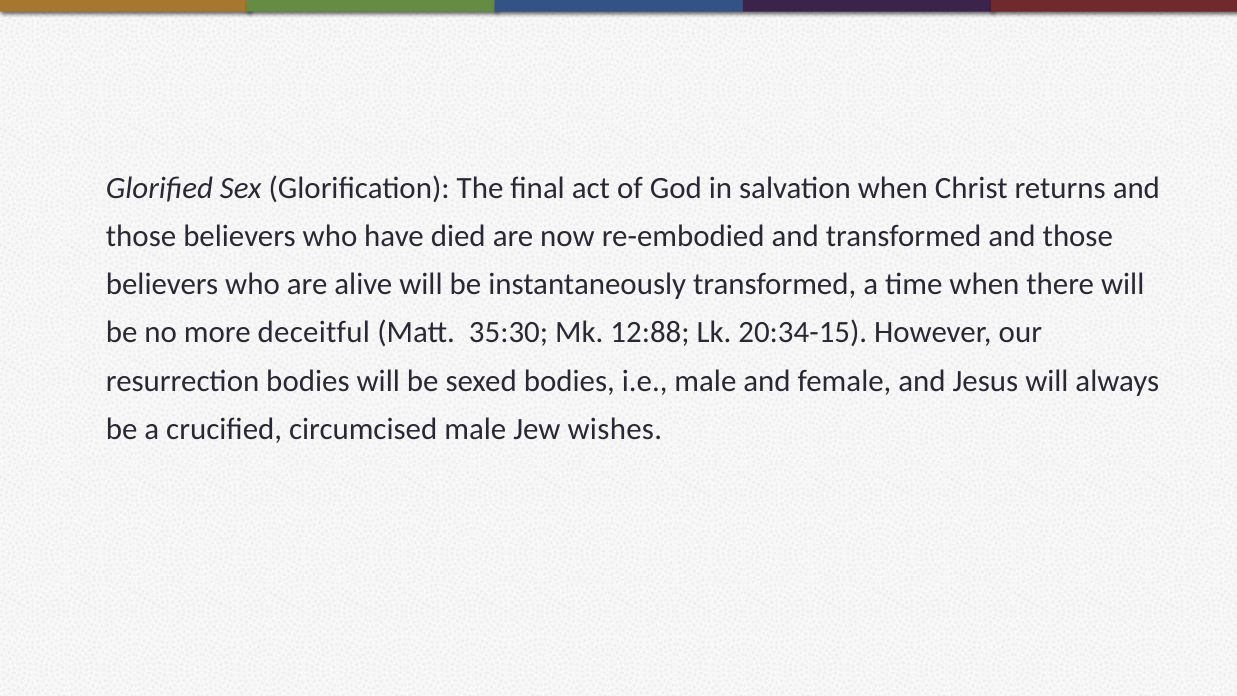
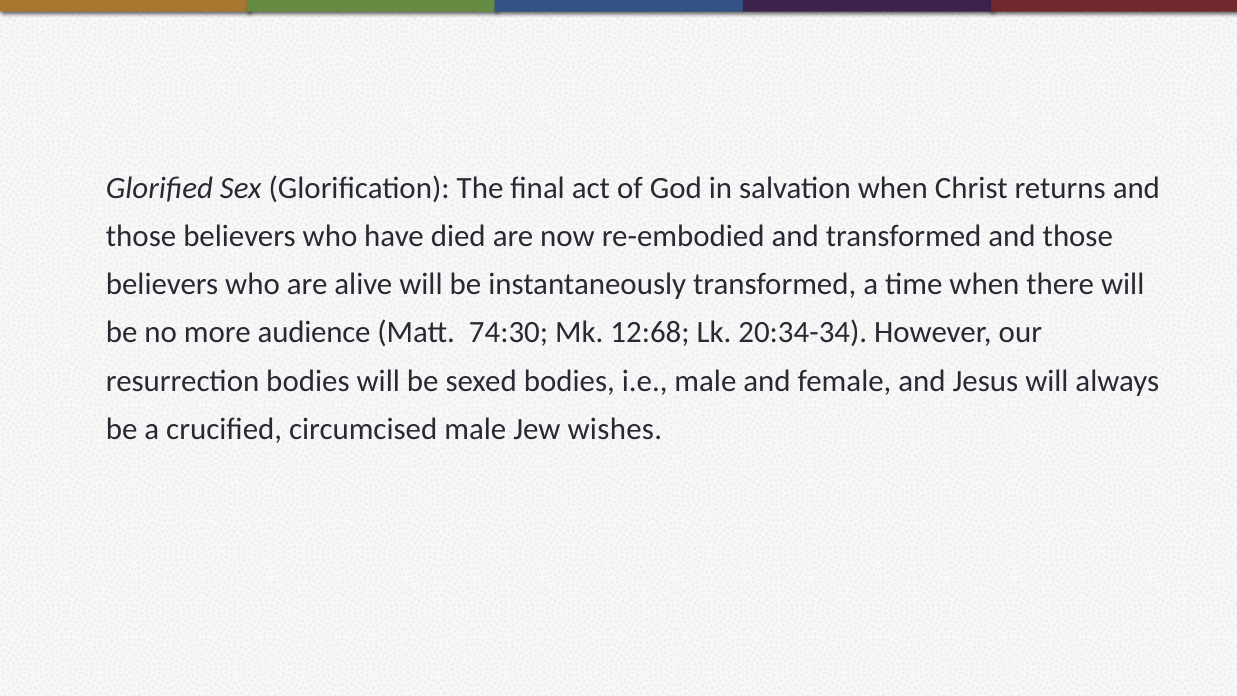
deceitful: deceitful -> audience (314, 333)
35:30: 35:30 -> 74:30 (509, 333)
12:88: 12:88 -> 12:68 (650, 333)
20:34-15: 20:34-15 -> 20:34-34 (803, 333)
